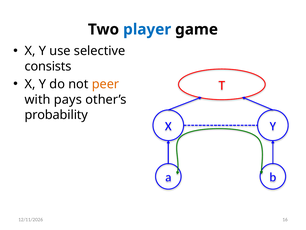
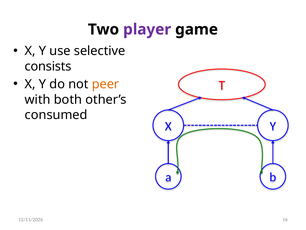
player colour: blue -> purple (147, 29)
pays: pays -> both (68, 99)
probability: probability -> consumed (56, 115)
